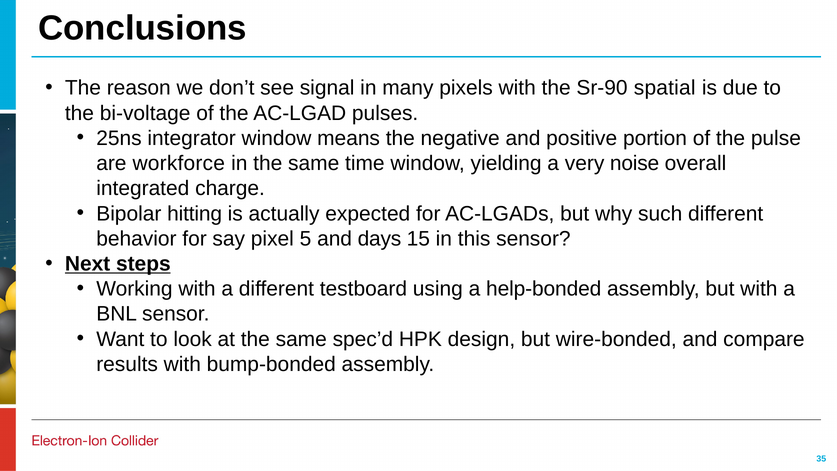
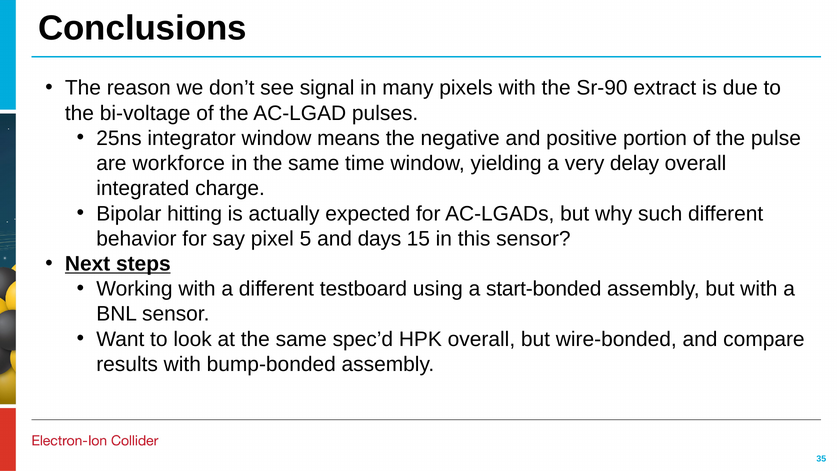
spatial: spatial -> extract (665, 88)
noise: noise -> delay (635, 163)
help-bonded: help-bonded -> start-bonded (544, 289)
HPK design: design -> overall (481, 339)
